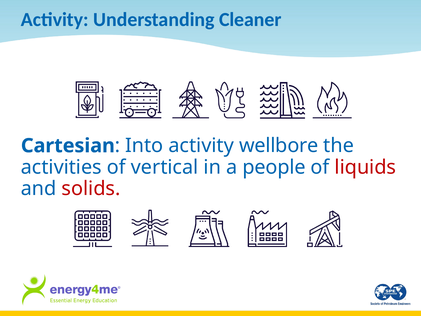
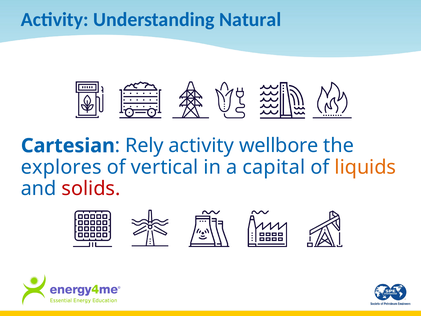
Cleaner: Cleaner -> Natural (250, 20)
Into: Into -> Rely (144, 146)
activities: activities -> explores (61, 167)
people: people -> capital (274, 167)
liquids colour: red -> orange (365, 167)
